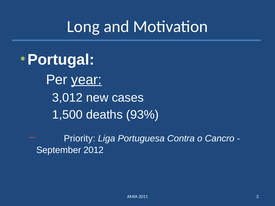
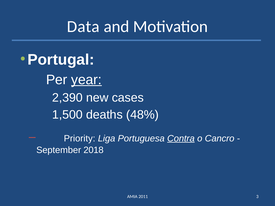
Long: Long -> Data (83, 27)
3,012: 3,012 -> 2,390 (67, 98)
93%: 93% -> 48% (142, 115)
Contra underline: none -> present (181, 139)
2012: 2012 -> 2018 (94, 150)
